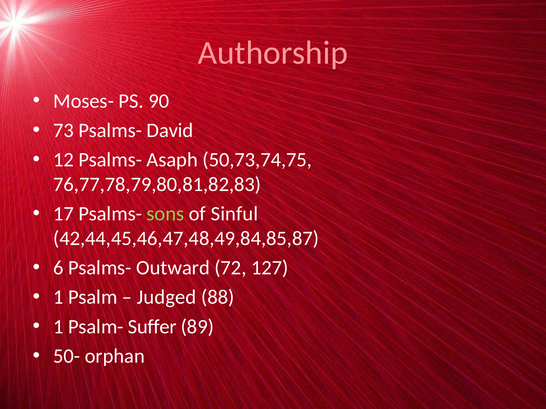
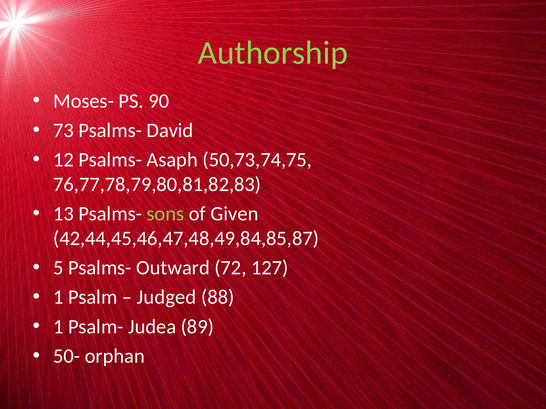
Authorship colour: pink -> light green (273, 53)
17: 17 -> 13 (64, 214)
Sinful: Sinful -> Given (235, 214)
6: 6 -> 5 (58, 268)
Suffer: Suffer -> Judea (152, 327)
